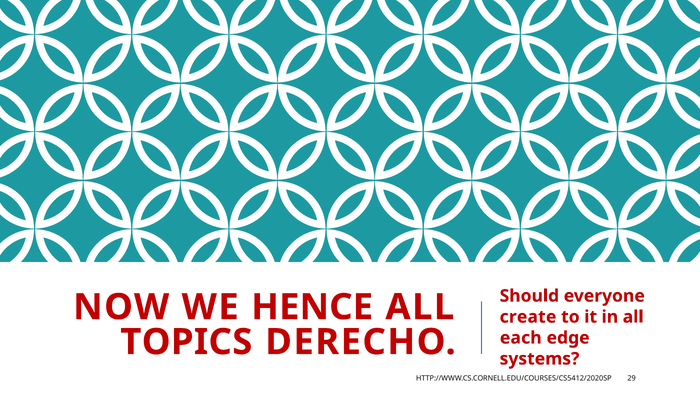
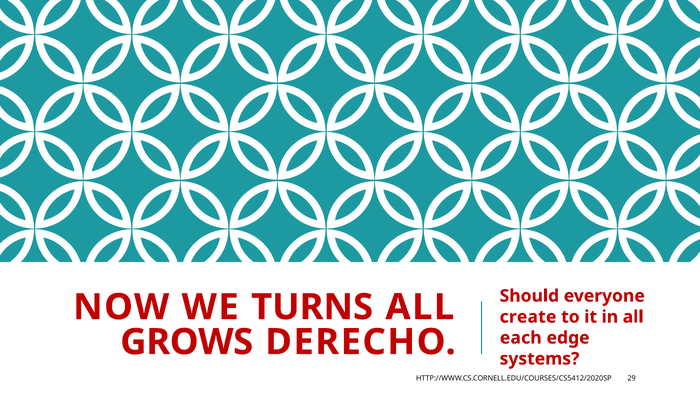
HENCE: HENCE -> TURNS (312, 308)
TOPICS: TOPICS -> GROWS (187, 343)
